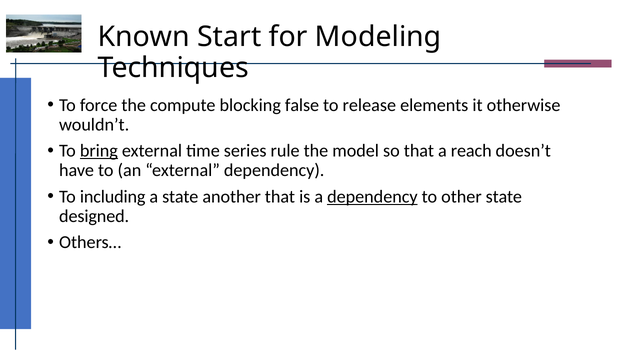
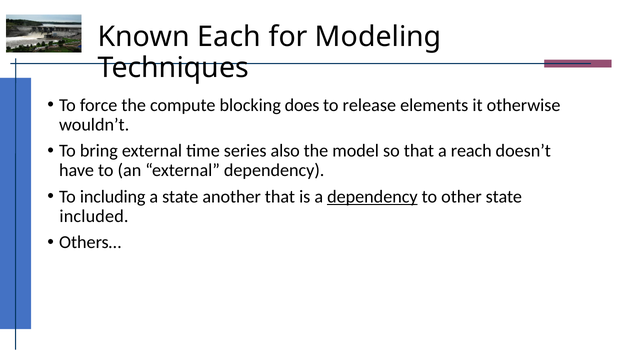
Start: Start -> Each (229, 37)
false: false -> does (302, 105)
bring underline: present -> none (99, 151)
rule: rule -> also (285, 151)
designed: designed -> included (94, 216)
